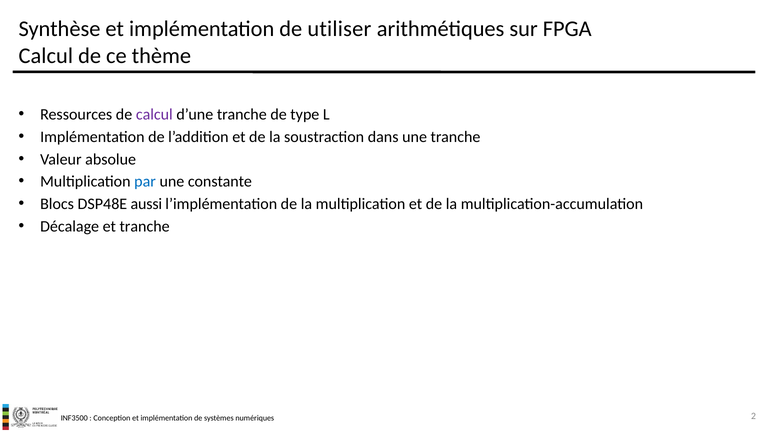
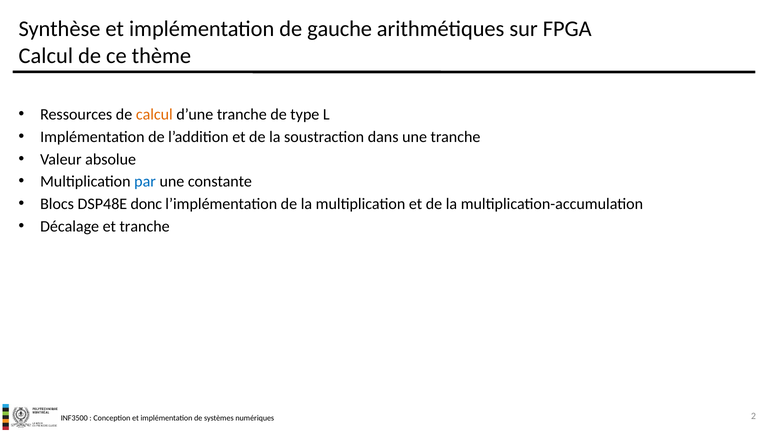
utiliser: utiliser -> gauche (340, 29)
calcul colour: purple -> orange (154, 114)
aussi: aussi -> donc (146, 204)
